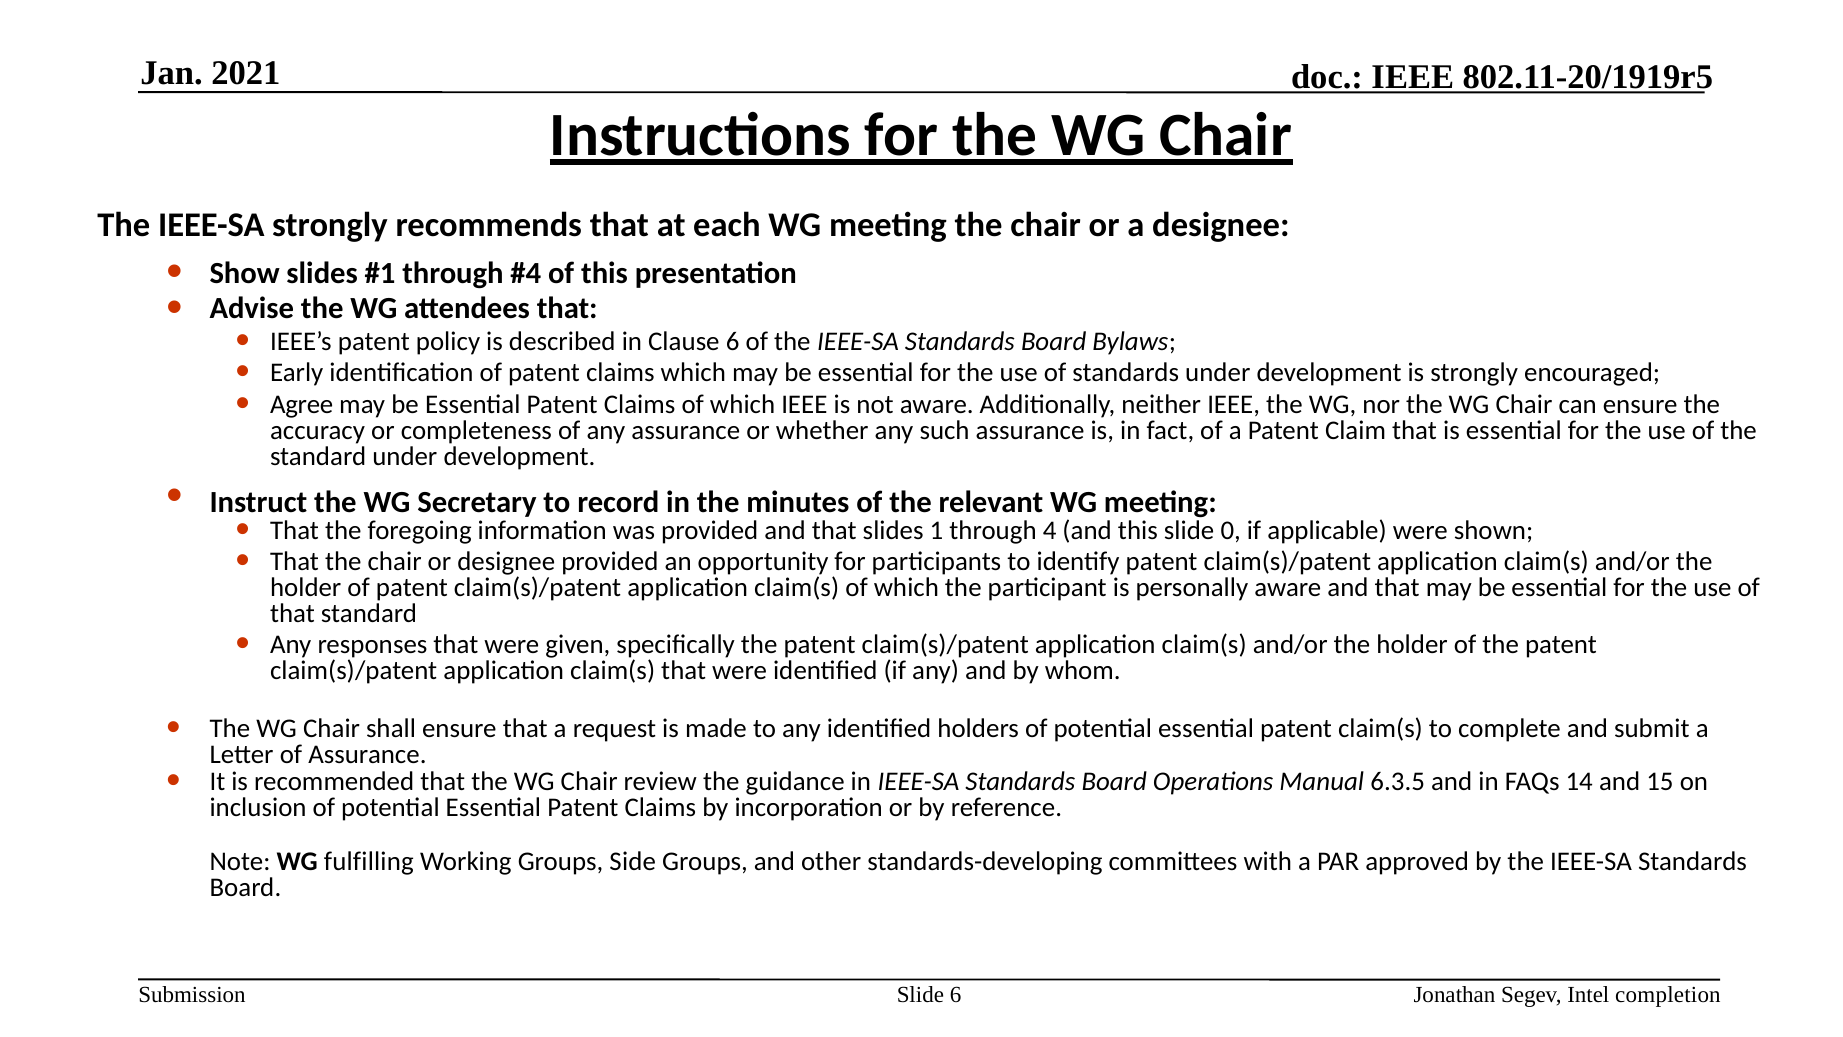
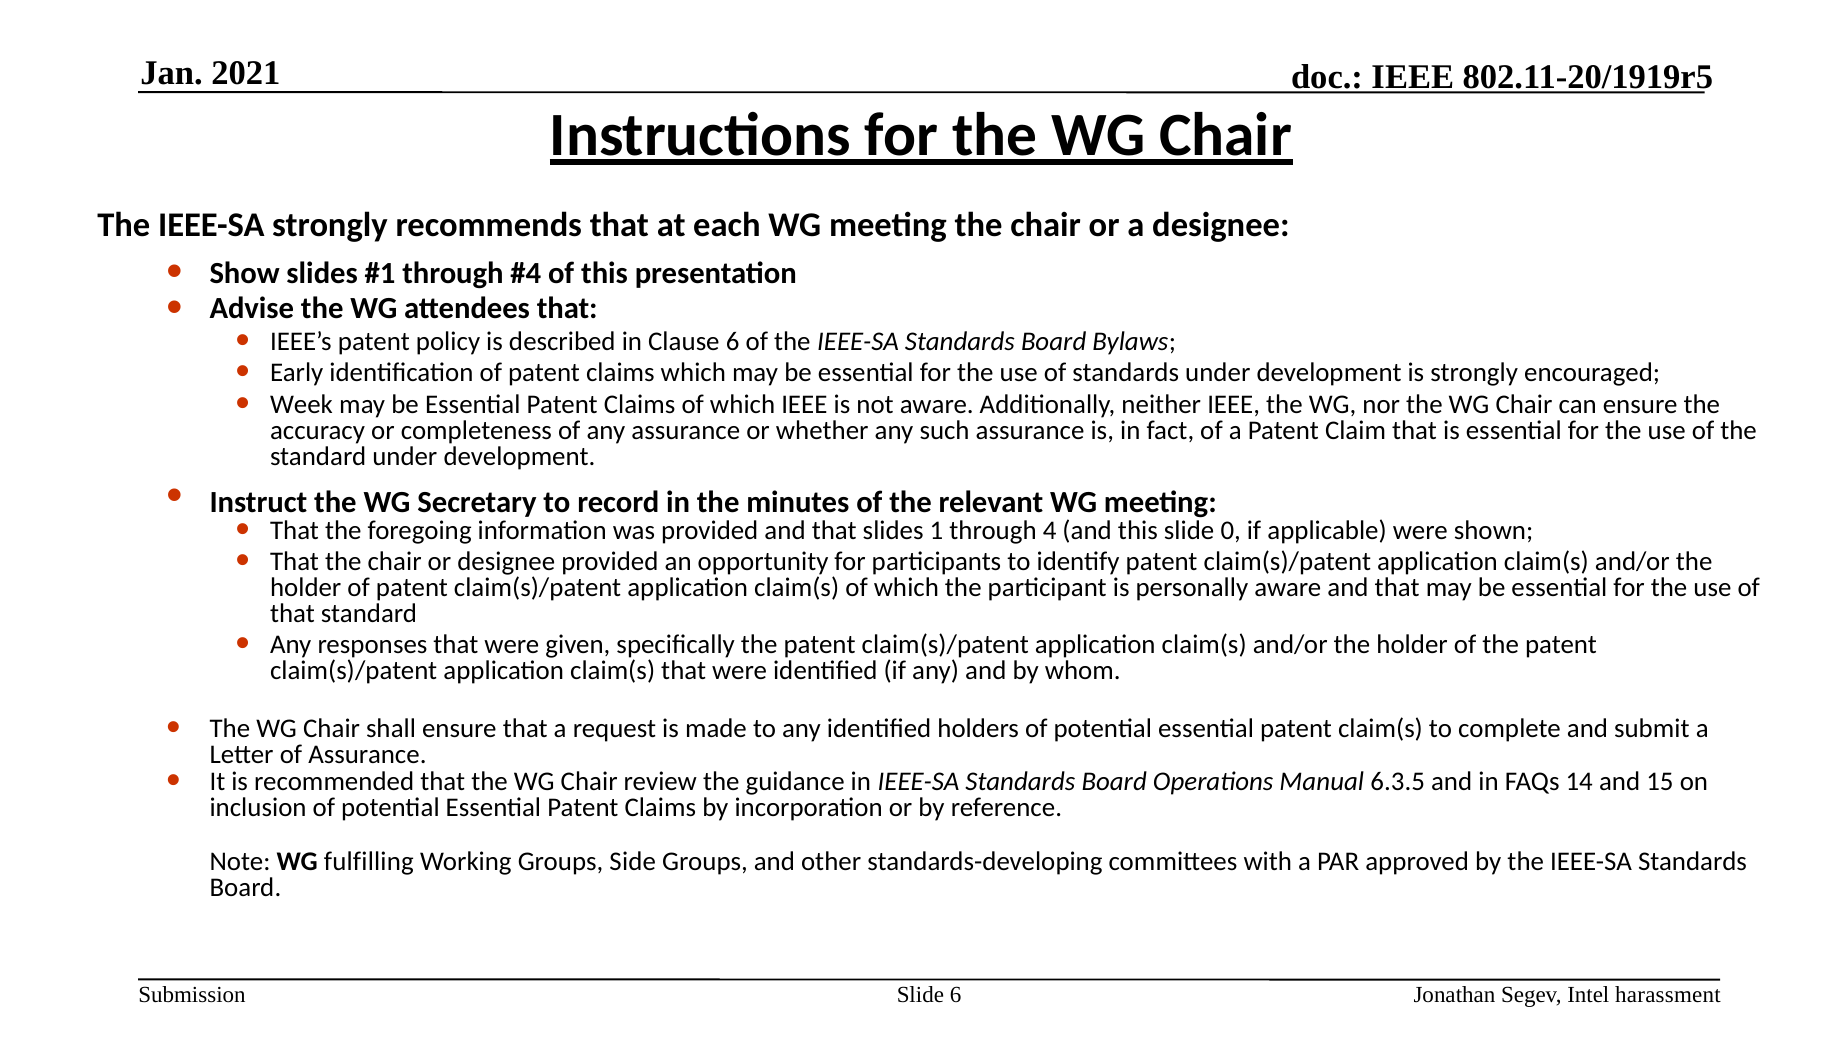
Agree: Agree -> Week (302, 405)
completion: completion -> harassment (1668, 994)
